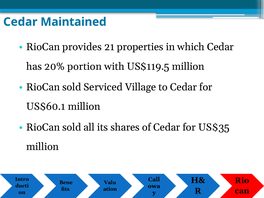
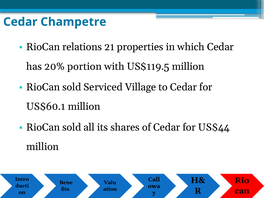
Maintained: Maintained -> Champetre (73, 22)
provides: provides -> relations (82, 47)
US$35: US$35 -> US$44 (214, 127)
